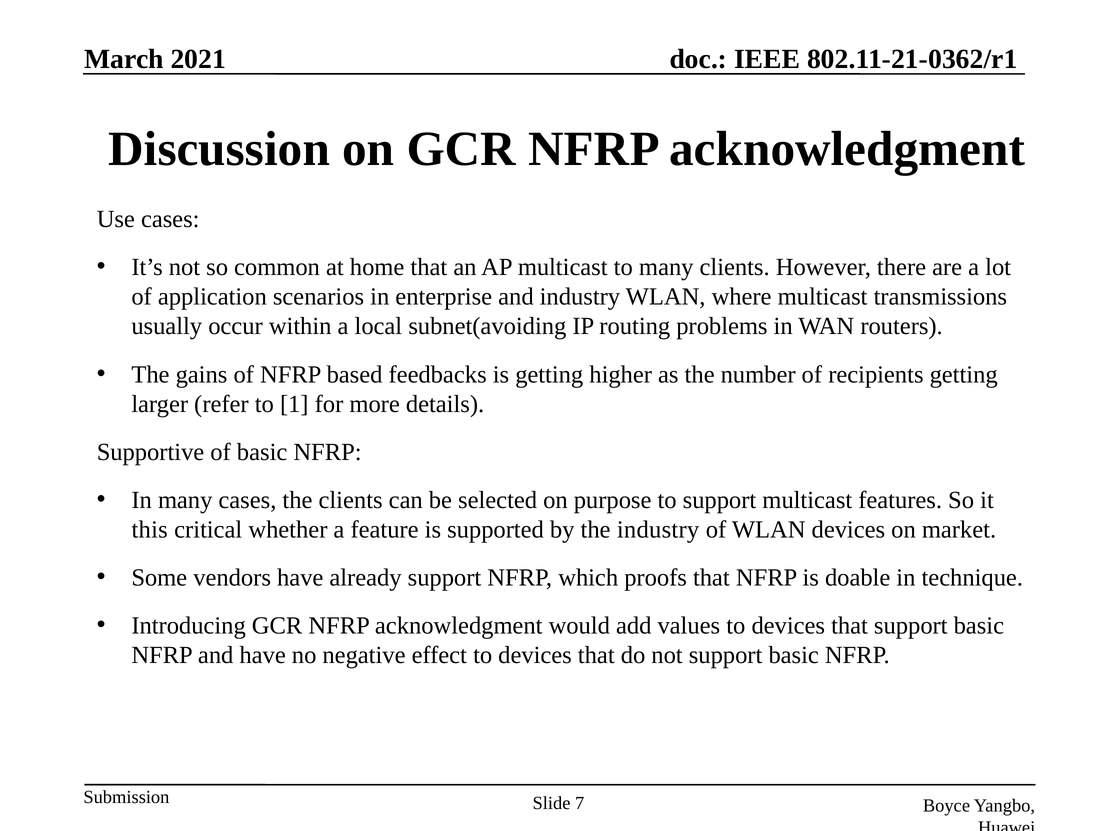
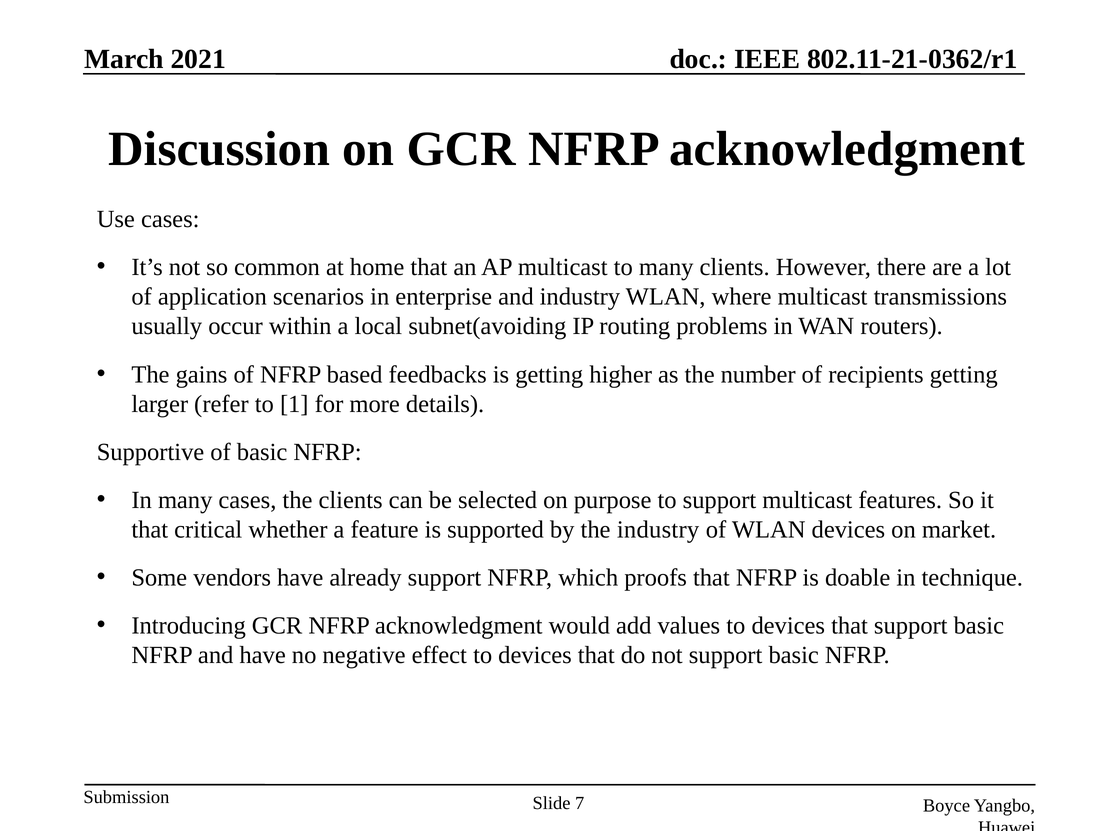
this: this -> that (150, 530)
